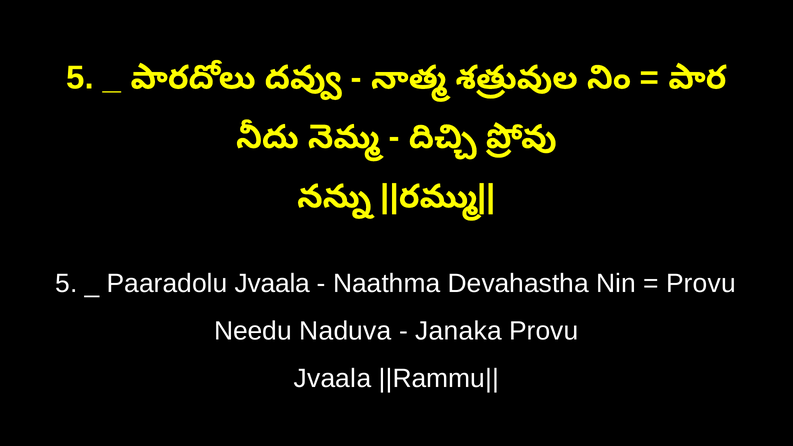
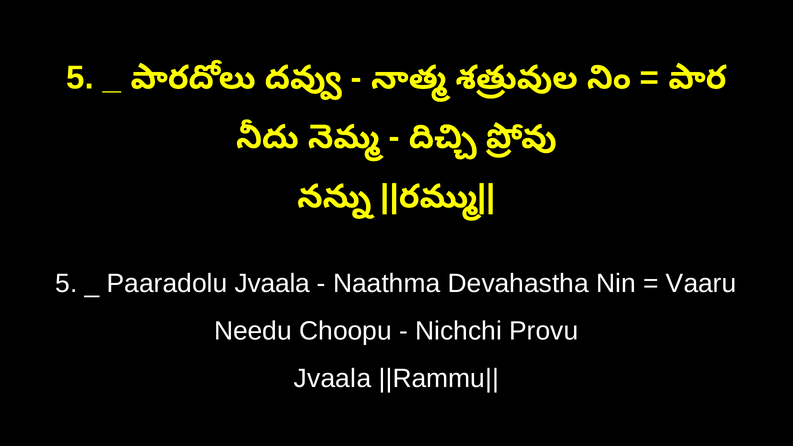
Provu: Provu -> Vaaru (701, 283)
Naduva: Naduva -> Choopu (346, 331)
Janaka: Janaka -> Nichchi (459, 331)
